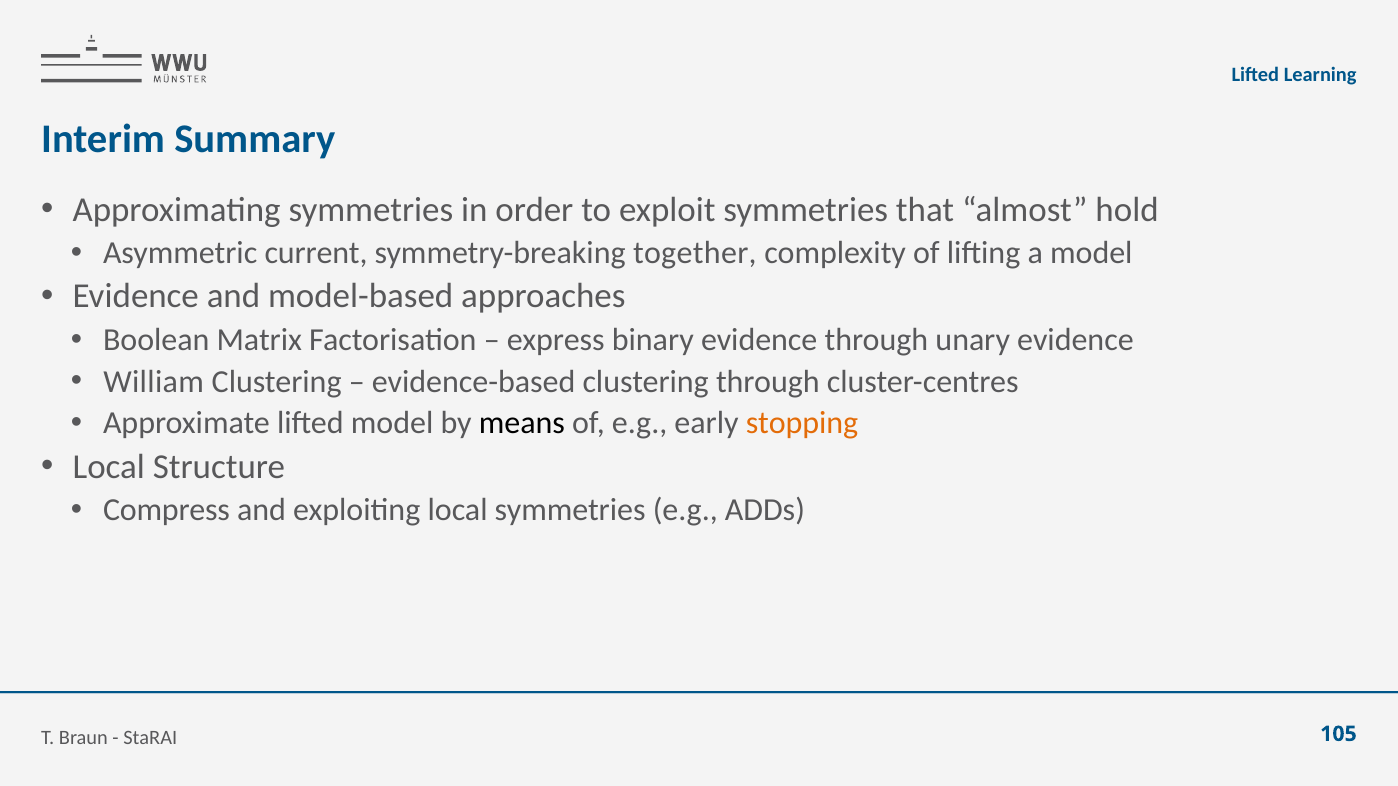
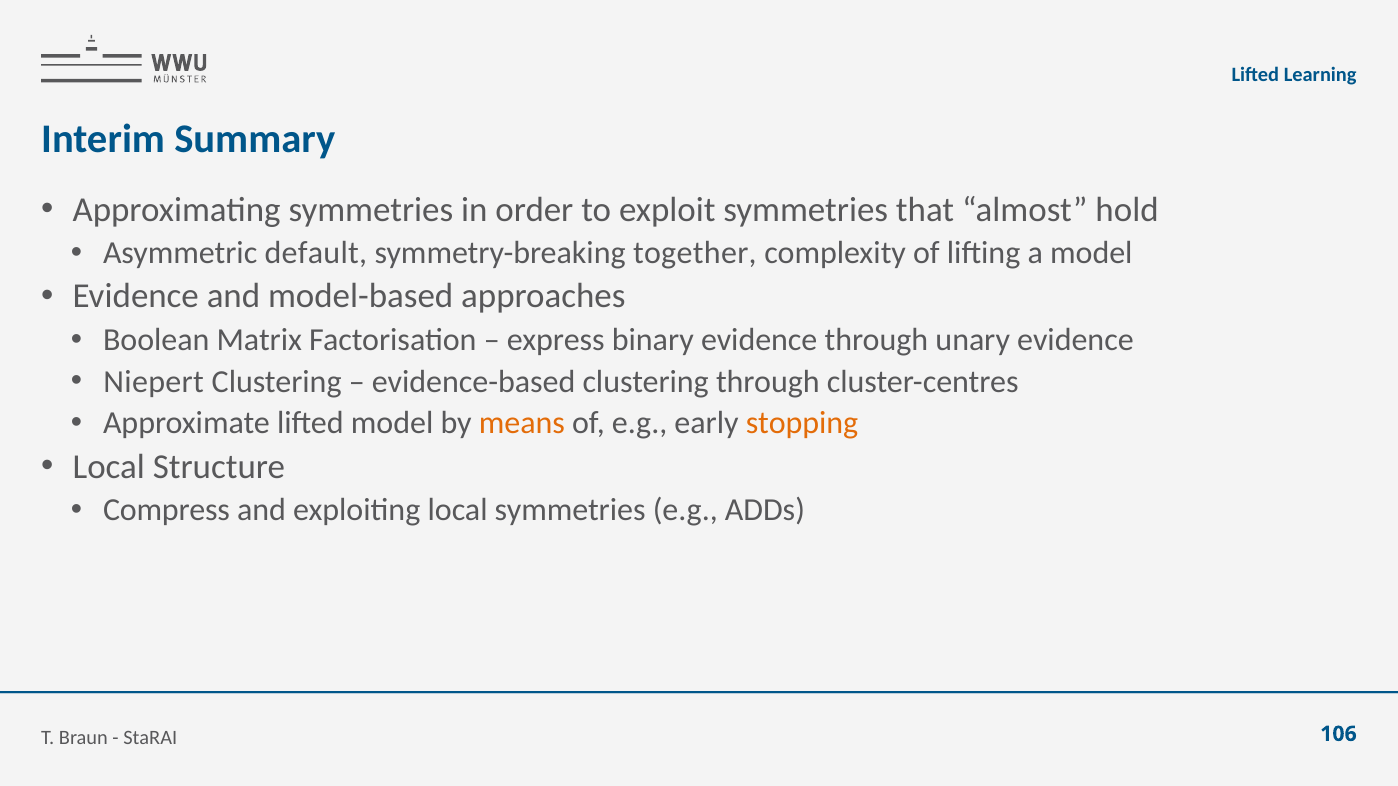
current: current -> default (316, 253)
William: William -> Niepert (154, 382)
means colour: black -> orange (522, 424)
105: 105 -> 106 (1338, 734)
